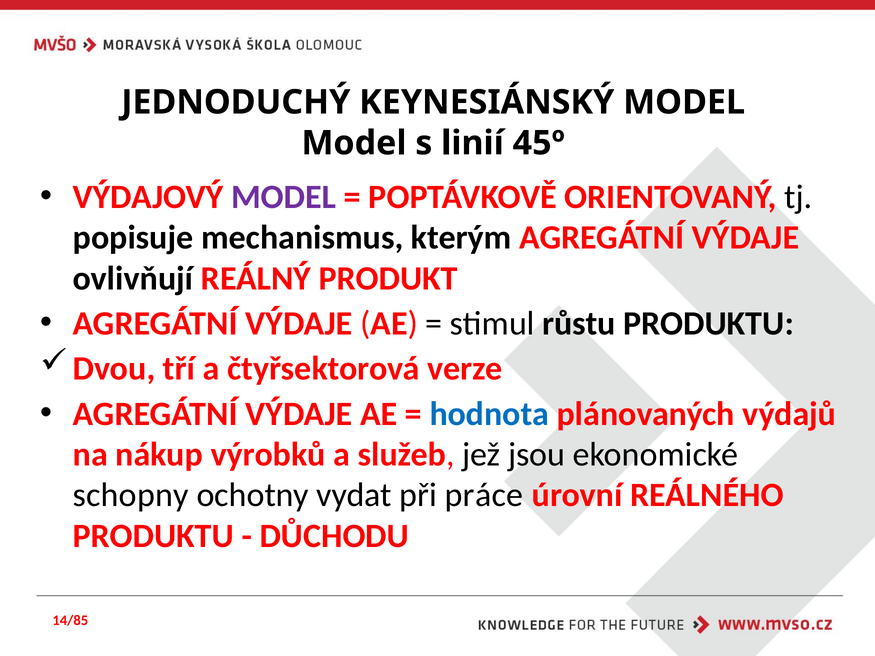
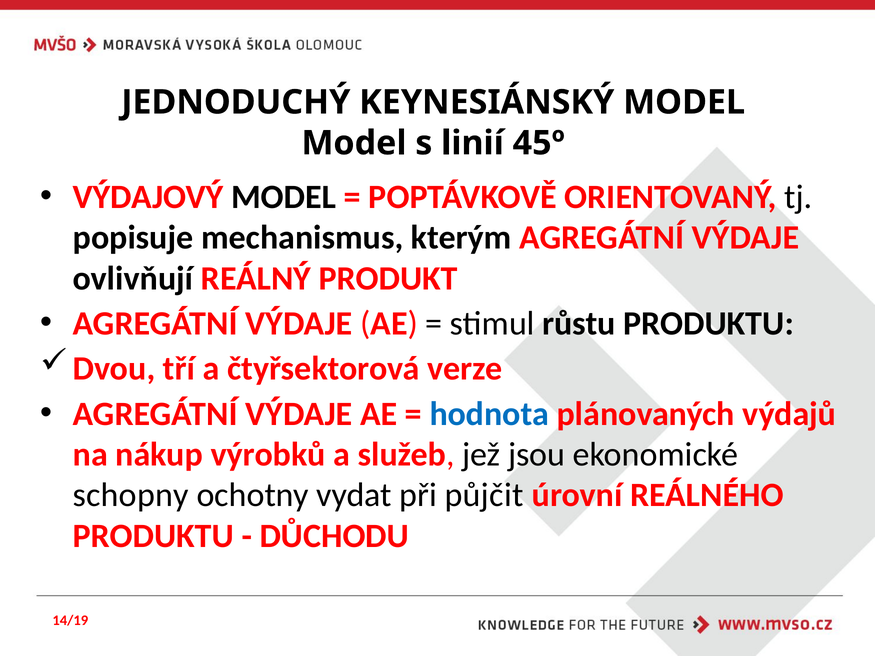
MODEL colour: purple -> black (284, 197)
práce: práce -> půjčit (484, 495)
14/85: 14/85 -> 14/19 (70, 621)
